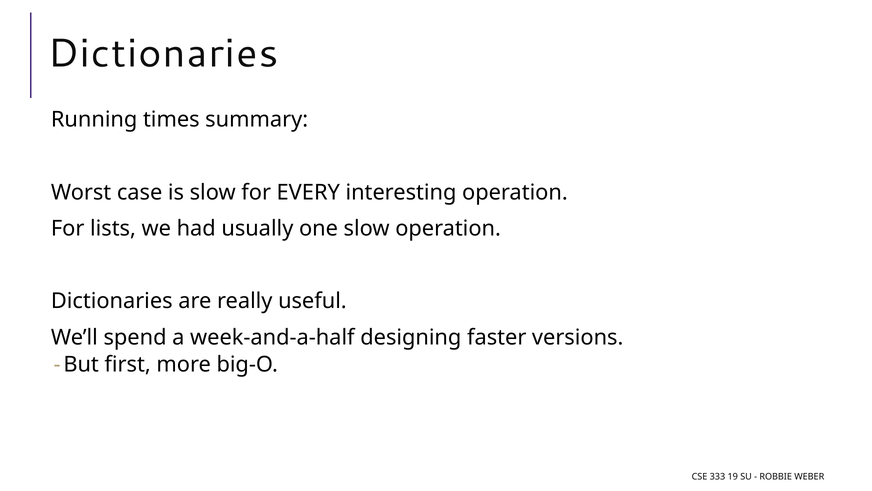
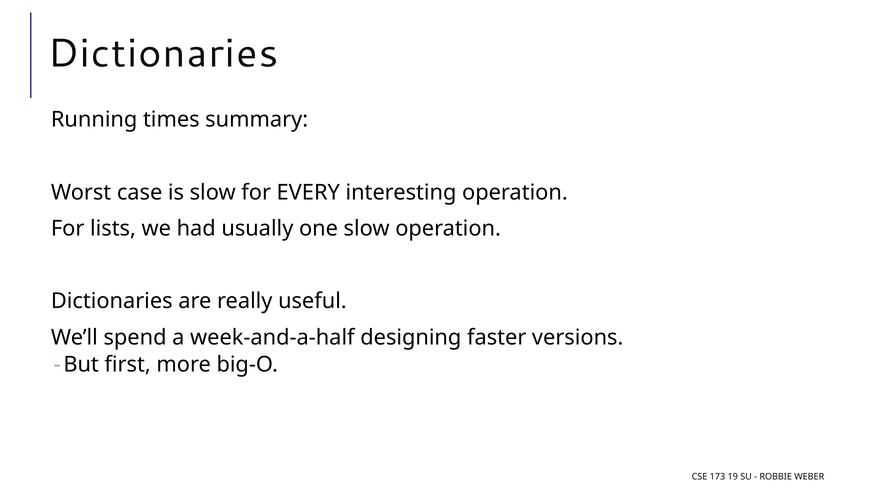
333: 333 -> 173 (717, 476)
